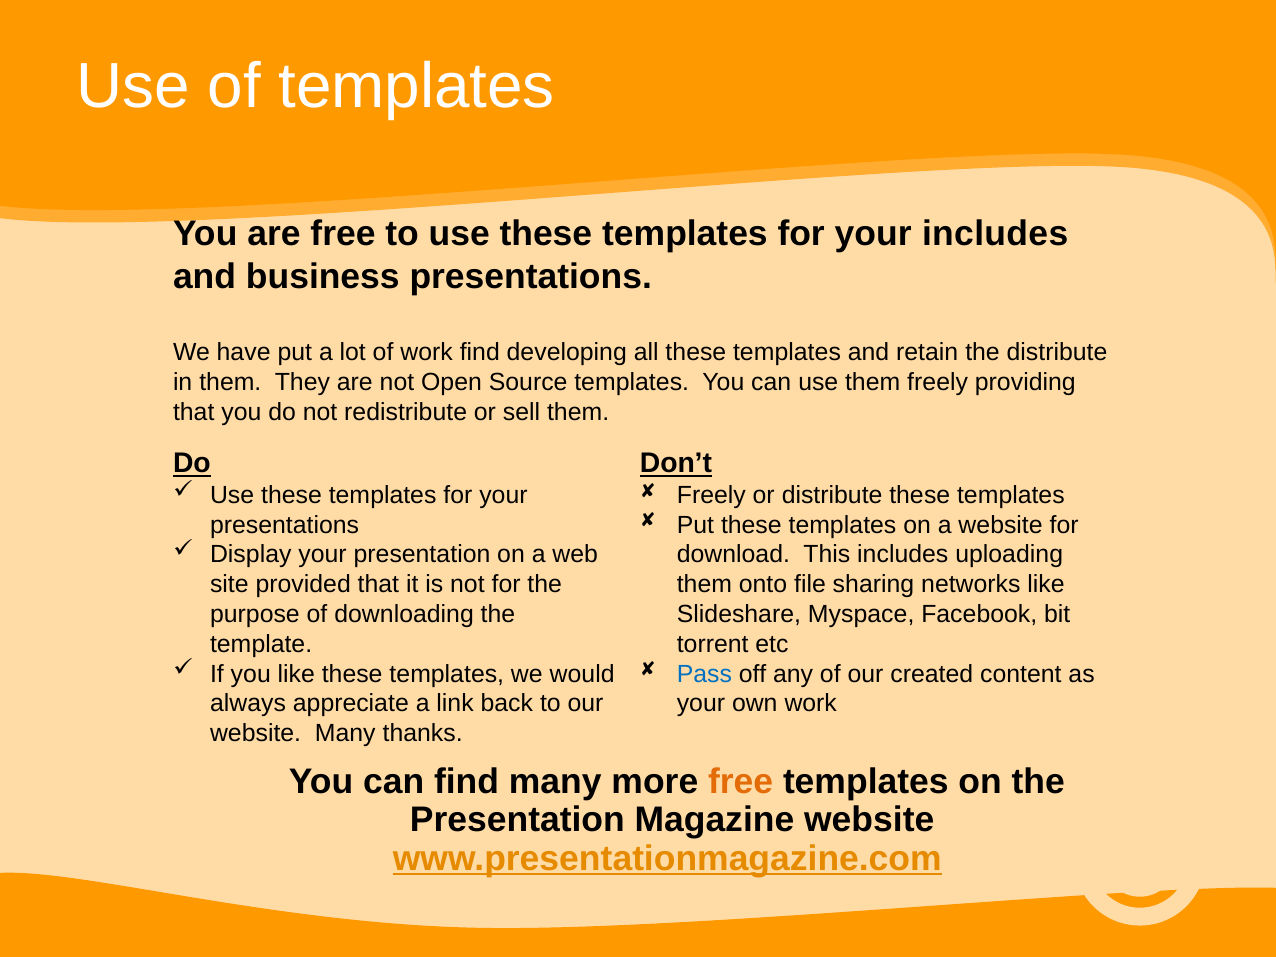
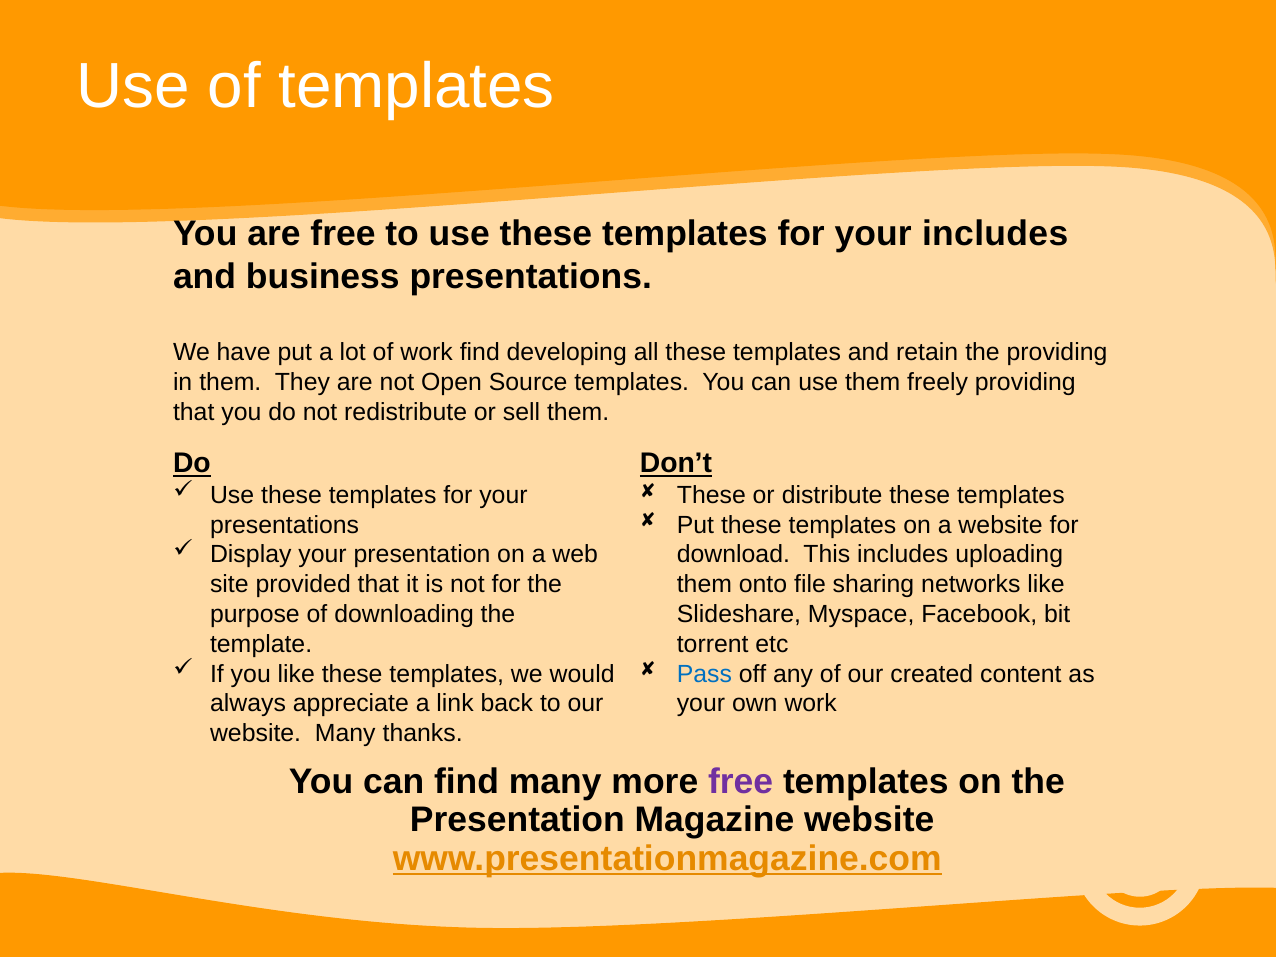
the distribute: distribute -> providing (1057, 352)
Freely: Freely -> These (711, 495)
free colour: orange -> purple (741, 782)
